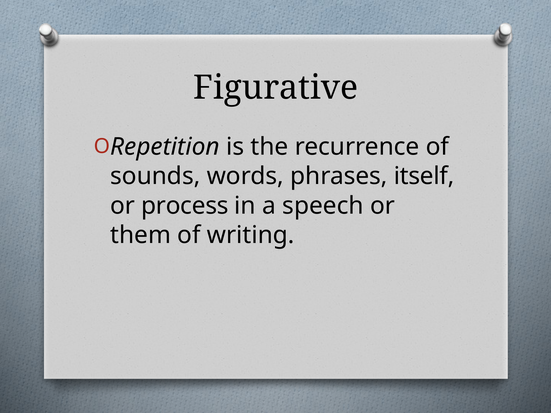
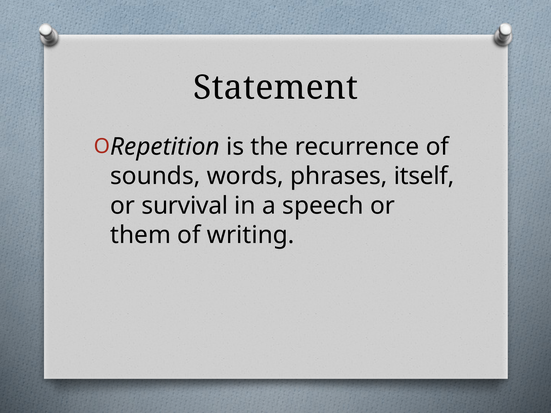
Figurative: Figurative -> Statement (276, 88)
process: process -> survival (185, 206)
